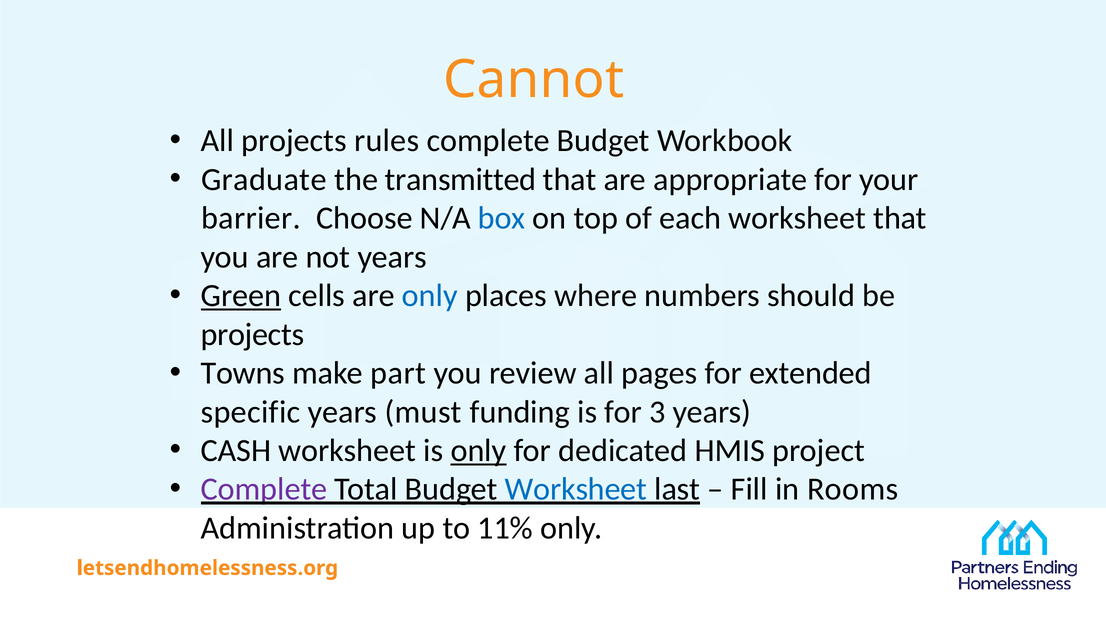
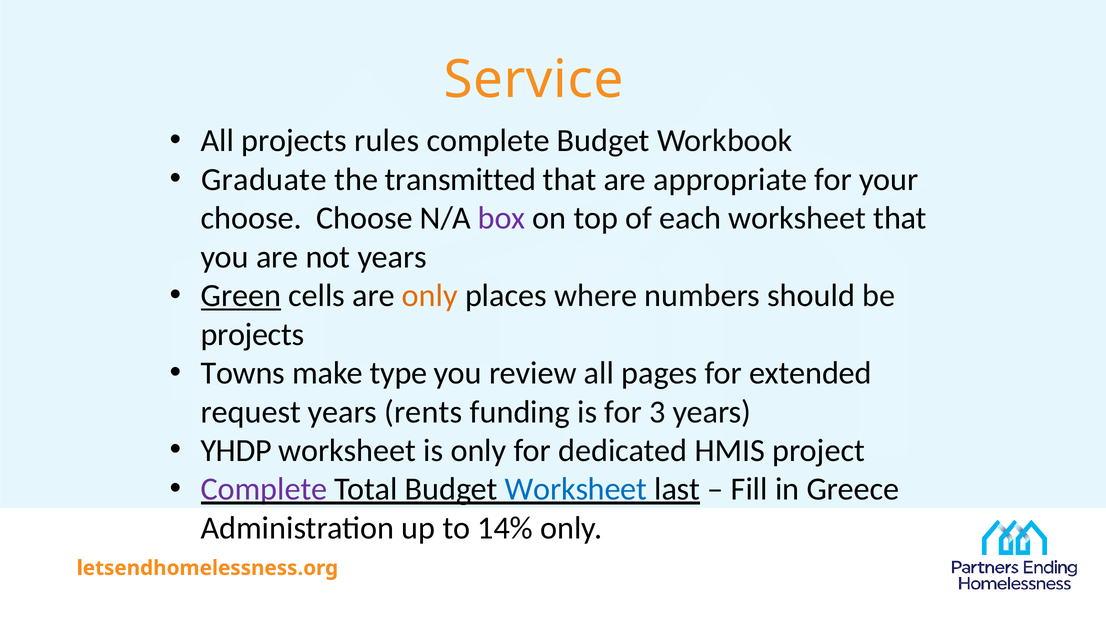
Cannot: Cannot -> Service (534, 80)
barrier: barrier -> choose (251, 218)
box colour: blue -> purple (502, 218)
only colour: blue -> orange (430, 296)
part: part -> type (398, 373)
specific: specific -> request (251, 412)
must: must -> rents (423, 412)
CASH: CASH -> YHDP (236, 451)
only underline: present -> none (478, 451)
Rooms: Rooms -> Greece (853, 489)
11%: 11% -> 14% (505, 528)
